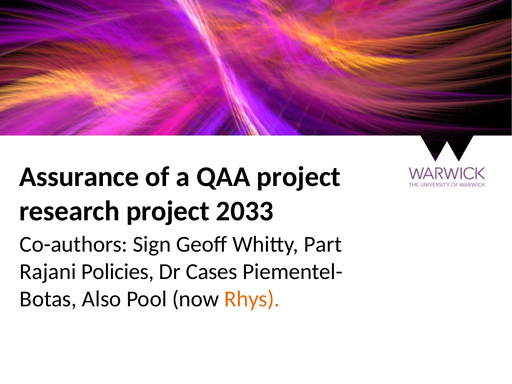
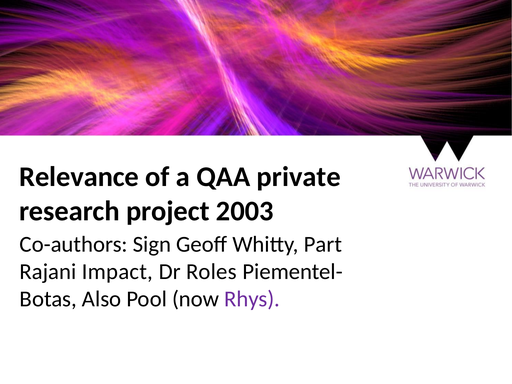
Assurance: Assurance -> Relevance (79, 177)
QAA project: project -> private (299, 177)
2033: 2033 -> 2003 (245, 211)
Policies: Policies -> Impact (117, 272)
Cases: Cases -> Roles (211, 272)
Rhys colour: orange -> purple (252, 299)
